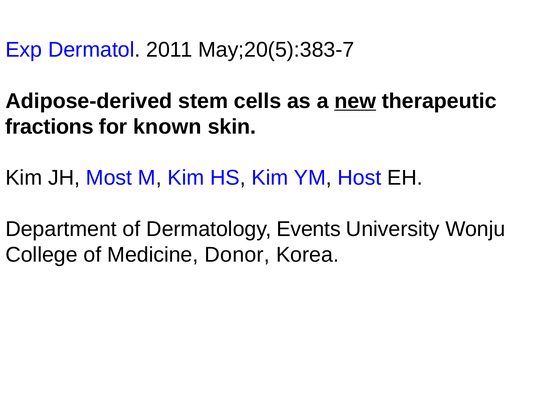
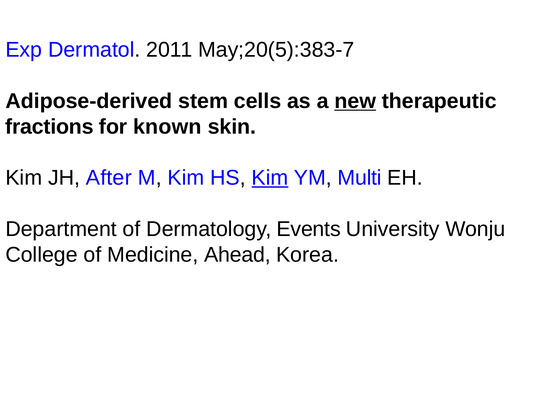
Most: Most -> After (109, 178)
Kim underline: none -> present (270, 178)
Host: Host -> Multi (360, 178)
Donor: Donor -> Ahead (237, 255)
